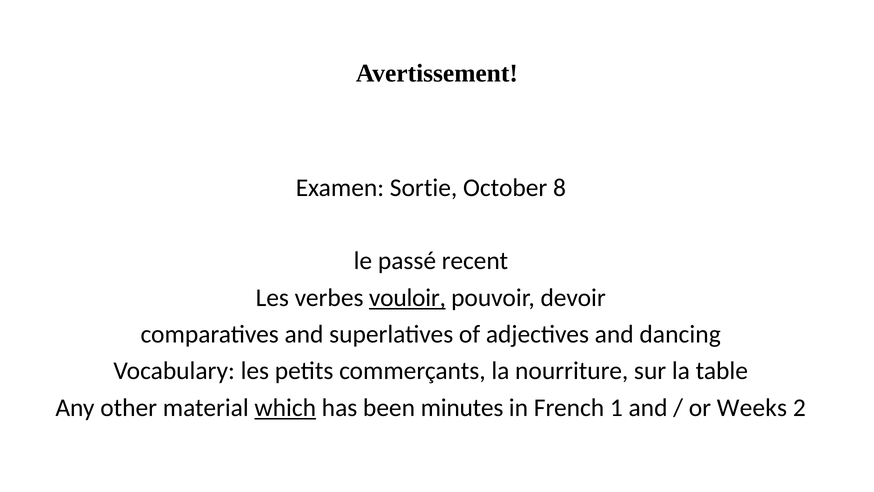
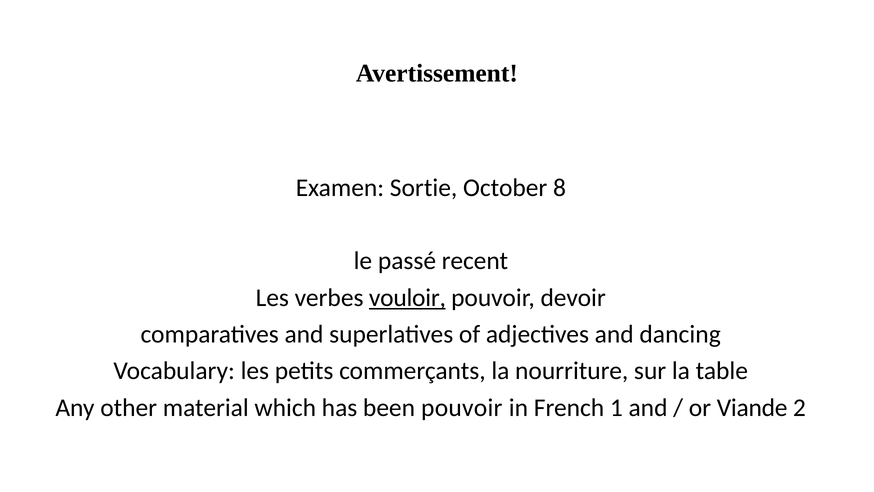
which underline: present -> none (285, 407)
been minutes: minutes -> pouvoir (462, 407)
Weeks: Weeks -> Viande (752, 407)
